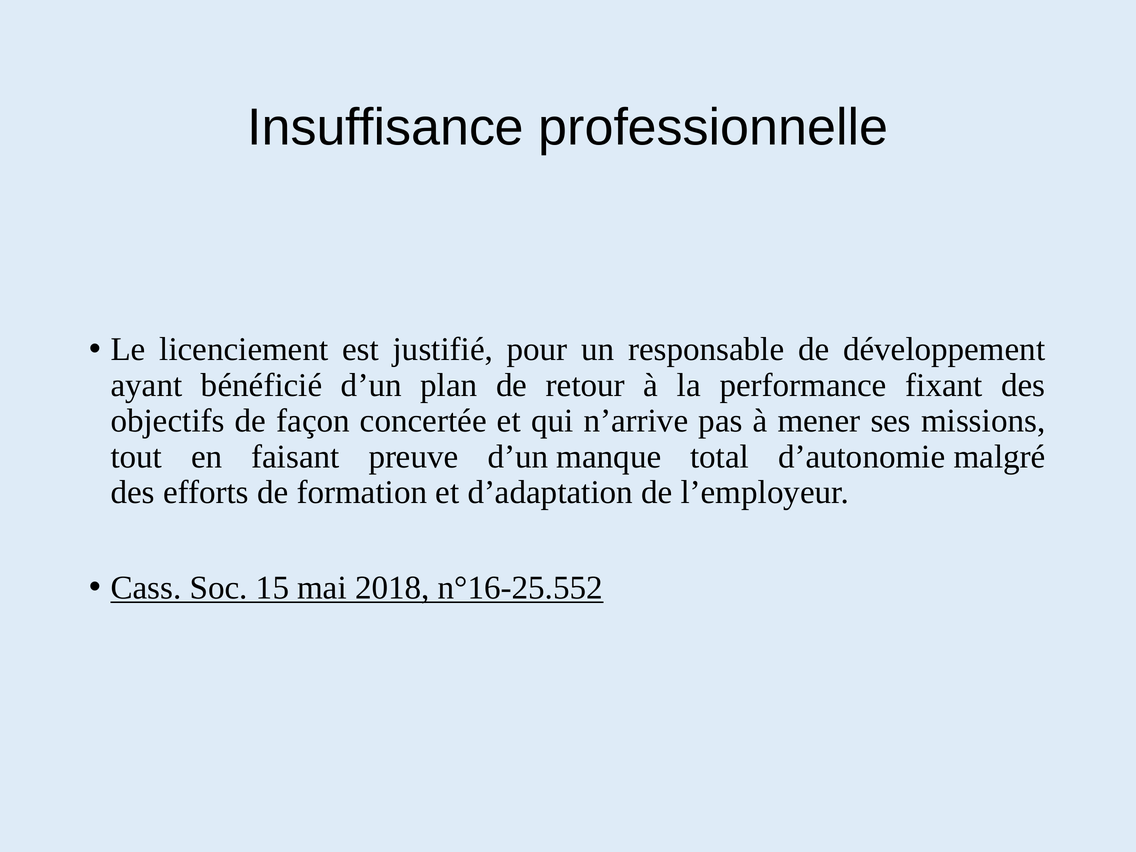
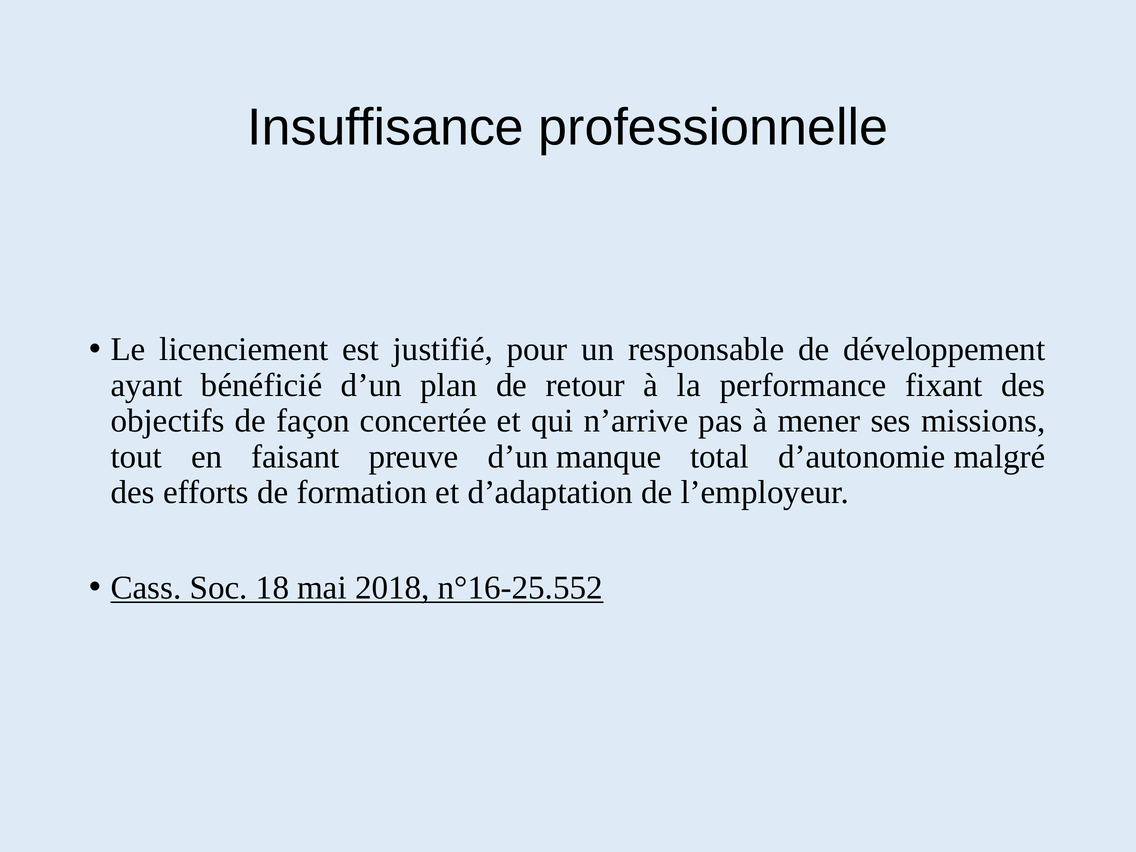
15: 15 -> 18 (273, 588)
